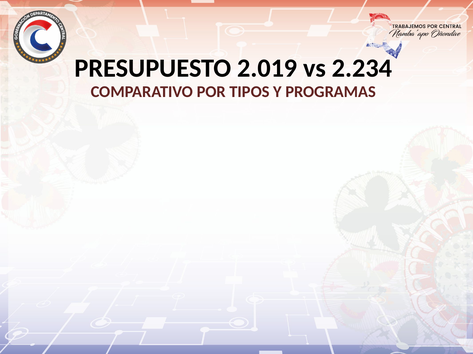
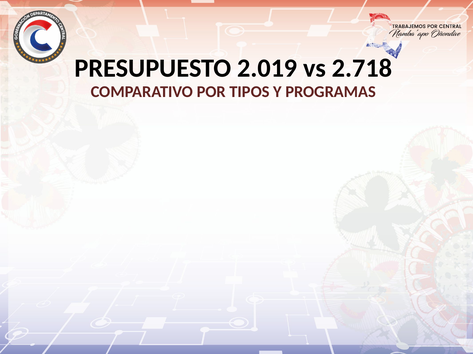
2.234: 2.234 -> 2.718 (362, 68)
